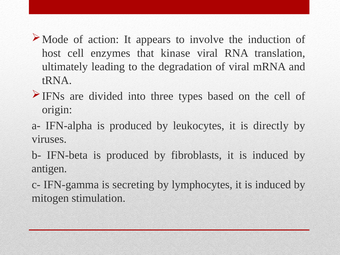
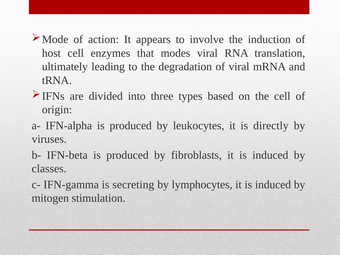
kinase: kinase -> modes (176, 53)
antigen: antigen -> classes (49, 169)
